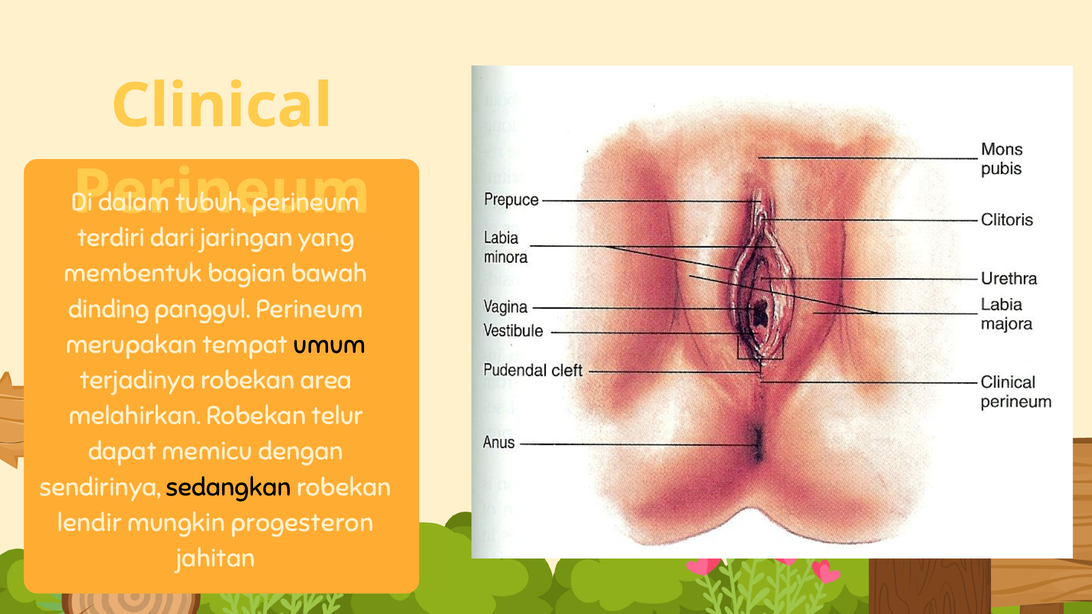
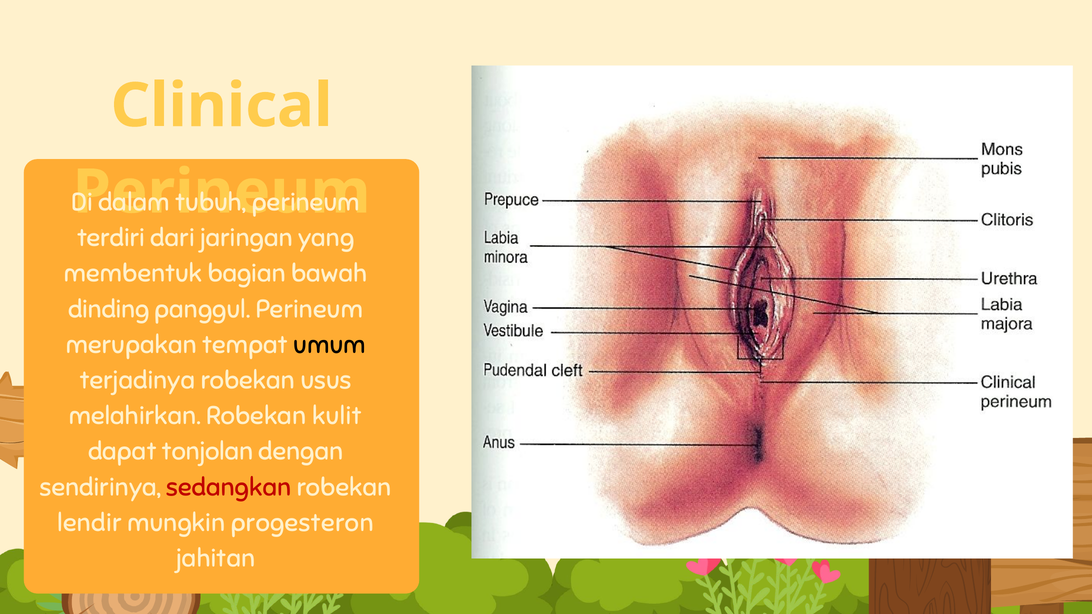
area: area -> usus (326, 381)
telur: telur -> kulit (337, 416)
memicu: memicu -> tonjolan (207, 452)
sedangkan colour: black -> red (229, 487)
